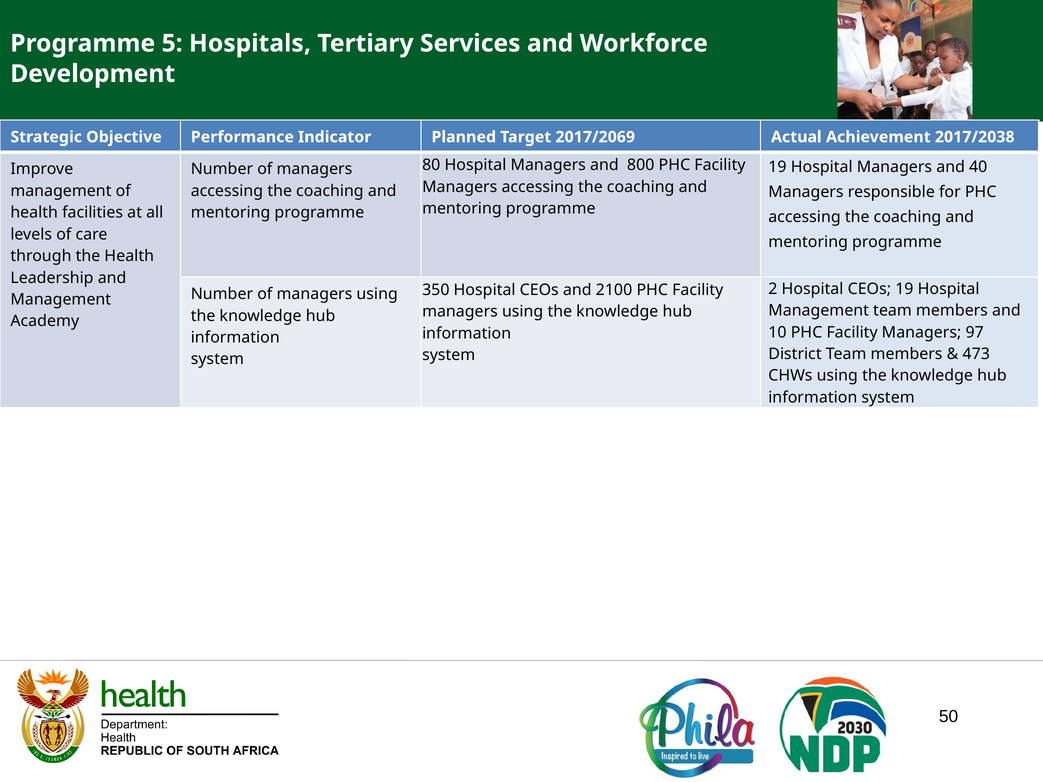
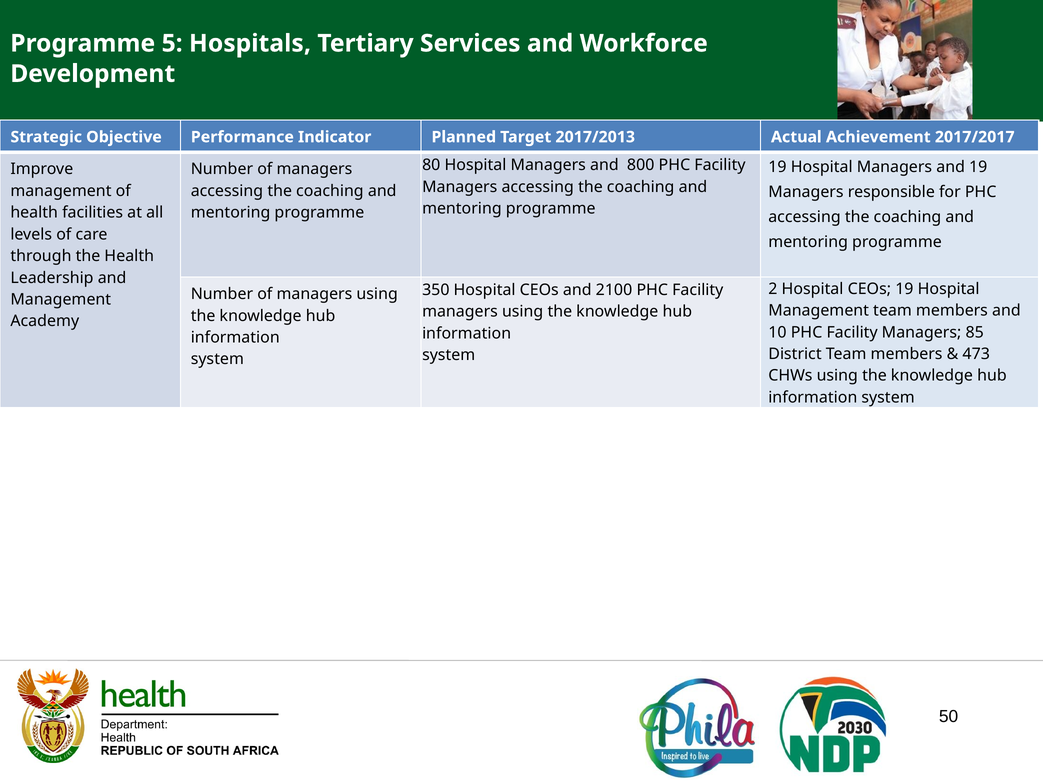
2017/2069: 2017/2069 -> 2017/2013 (595, 137)
2017/2038: 2017/2038 -> 2017/2017 (975, 137)
and 40: 40 -> 19 (978, 167)
97: 97 -> 85 (975, 332)
